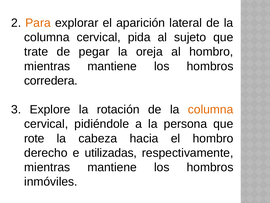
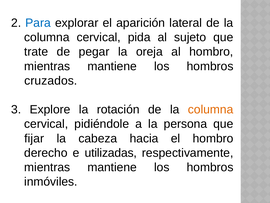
Para colour: orange -> blue (38, 23)
corredera: corredera -> cruzados (51, 80)
rote: rote -> fijar (34, 138)
